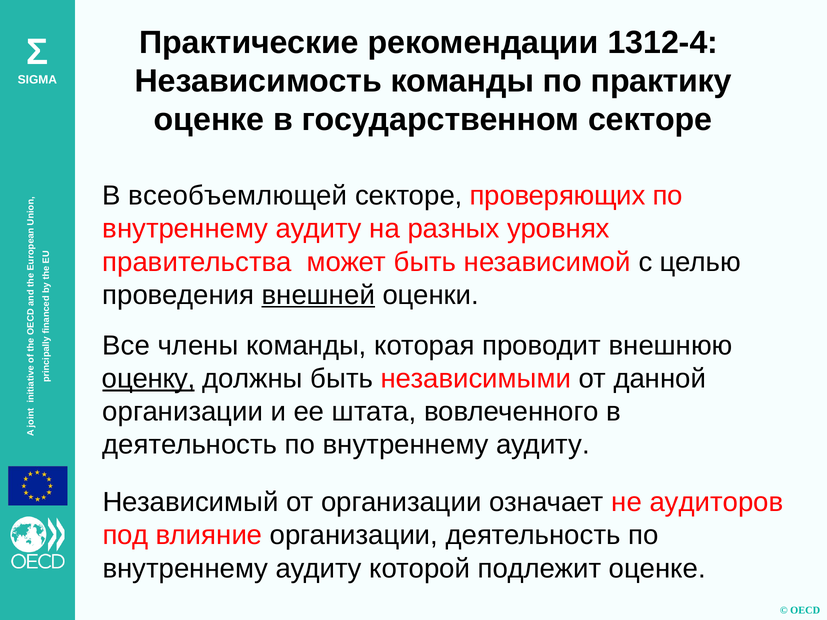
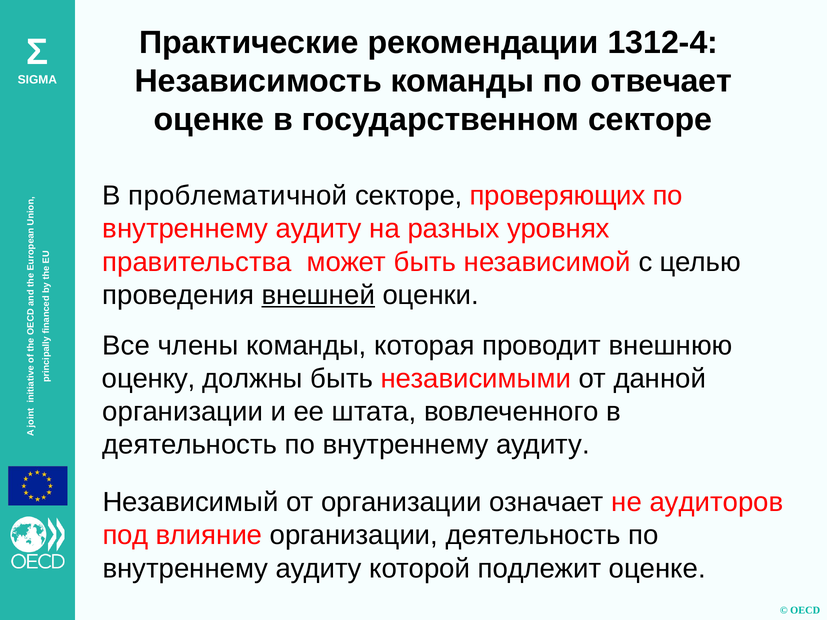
практику: практику -> отвечает (661, 81)
всеобъемлющей: всеобъемлющей -> проблематичной (238, 196)
оценку underline: present -> none (149, 379)
